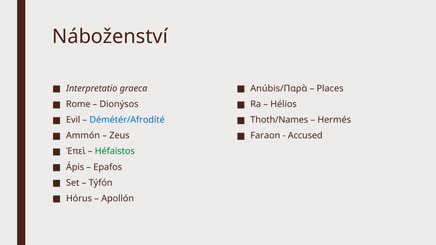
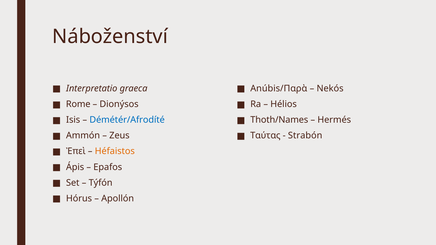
Places: Places -> Nekós (330, 89)
Evil: Evil -> Isis (73, 120)
Faraon: Faraon -> Ταύτας (265, 136)
Accused: Accused -> Strabón (305, 136)
Héfaistos colour: green -> orange (115, 151)
